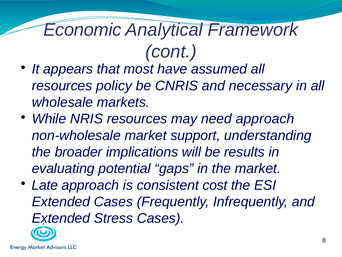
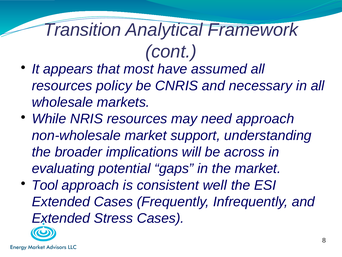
Economic: Economic -> Transition (82, 30)
results: results -> across (244, 152)
Late: Late -> Tool (45, 185)
cost: cost -> well (215, 185)
